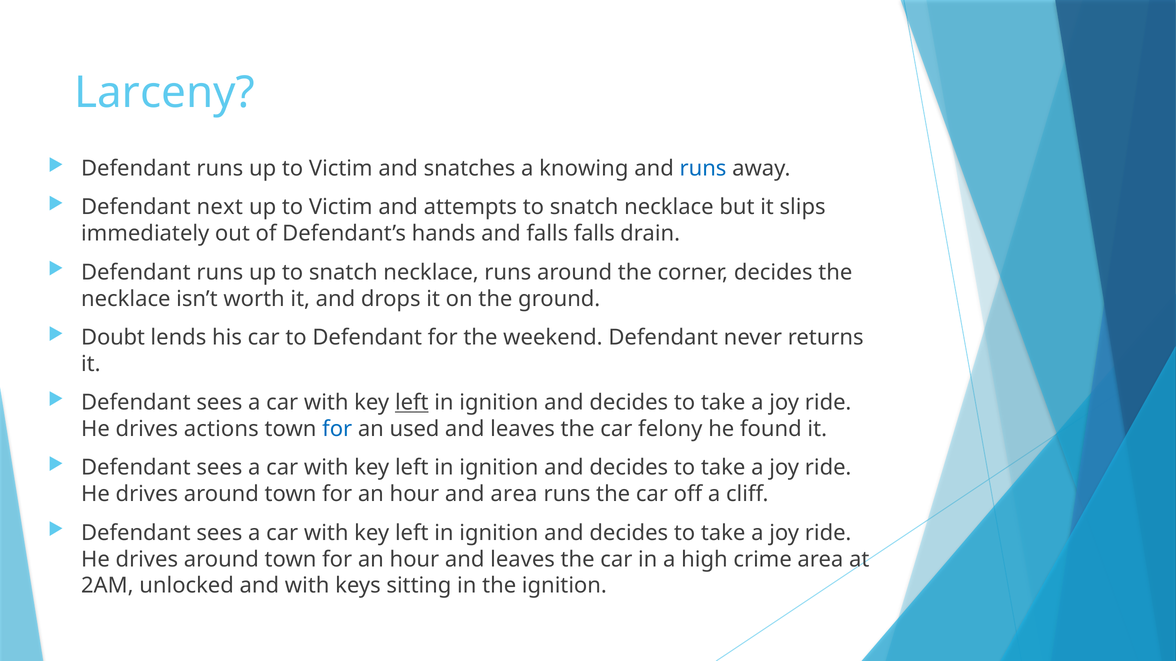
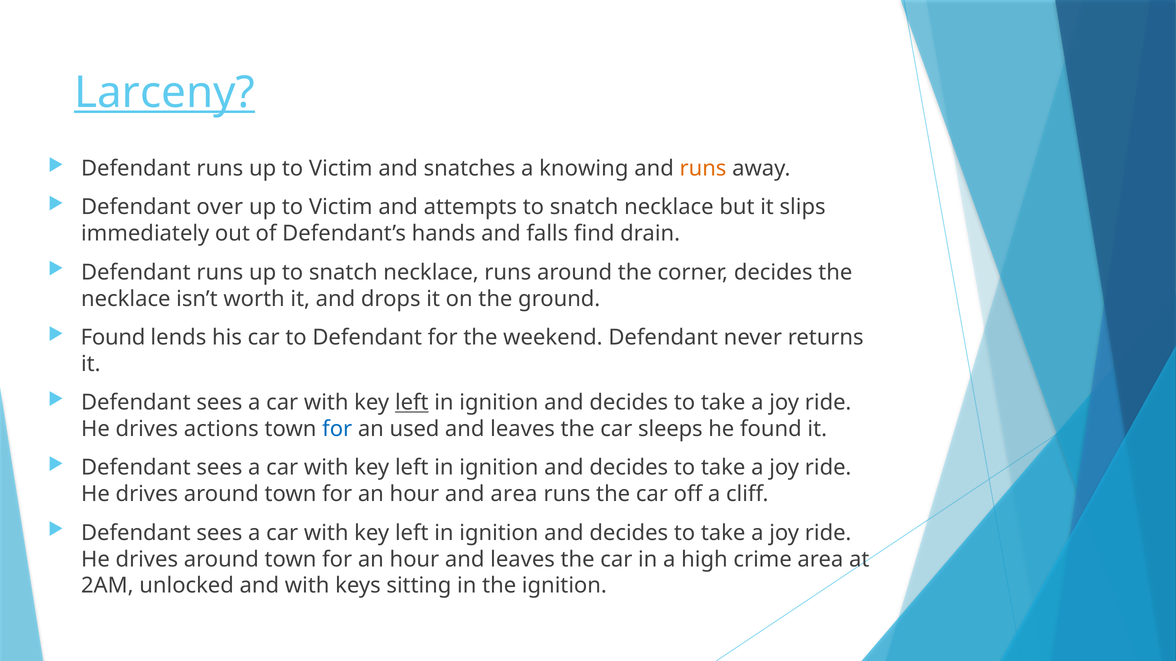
Larceny underline: none -> present (165, 93)
runs colour: blue -> orange (703, 169)
next: next -> over (220, 207)
falls falls: falls -> find (594, 234)
Doubt: Doubt -> Found (113, 338)
felony: felony -> sleeps (670, 429)
